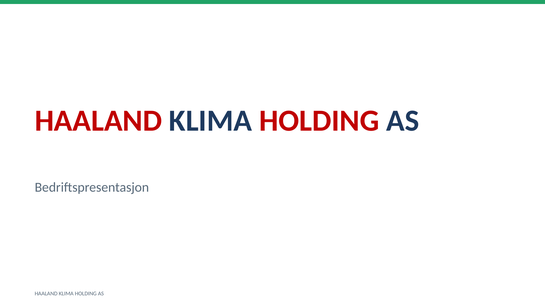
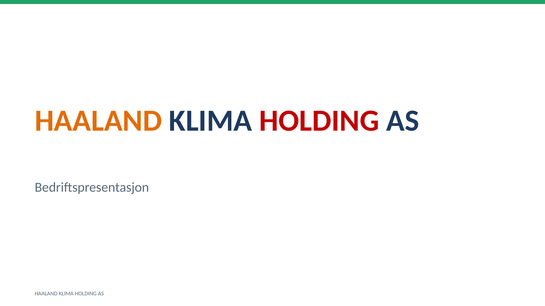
HAALAND colour: red -> orange (98, 121)
